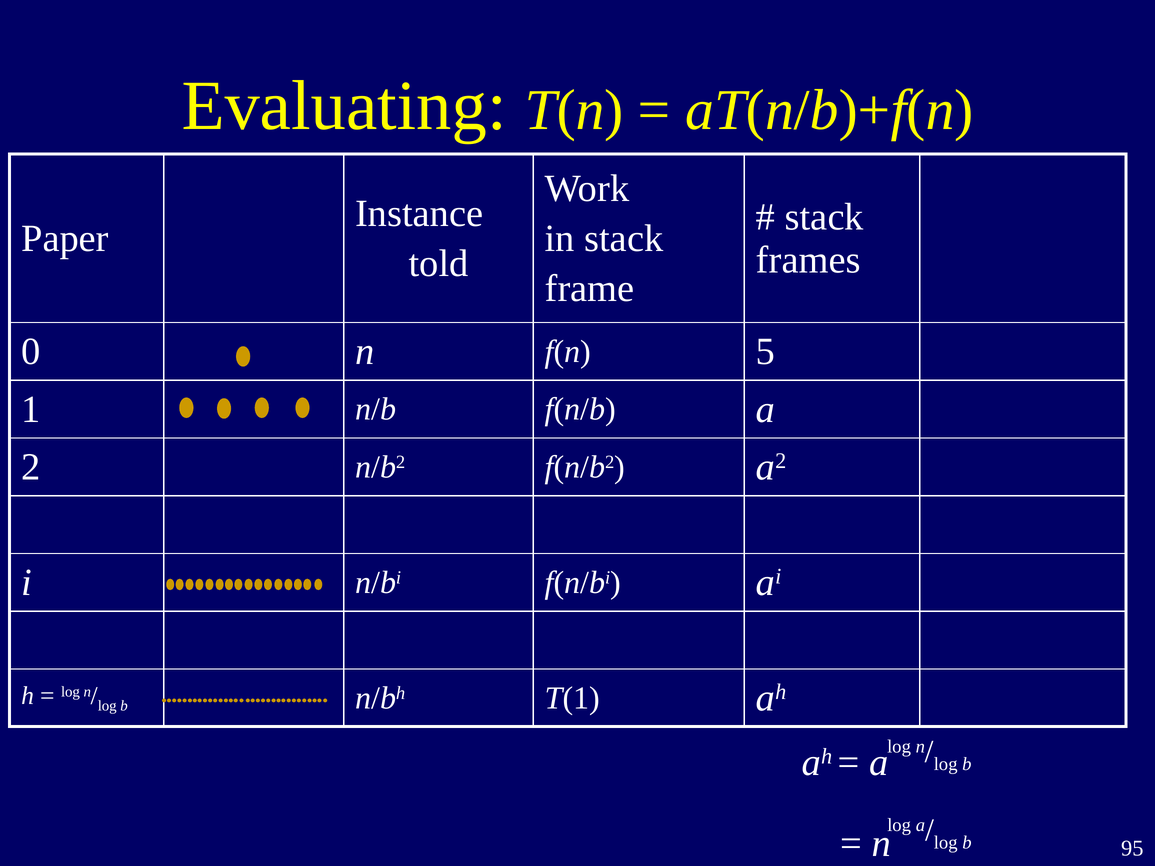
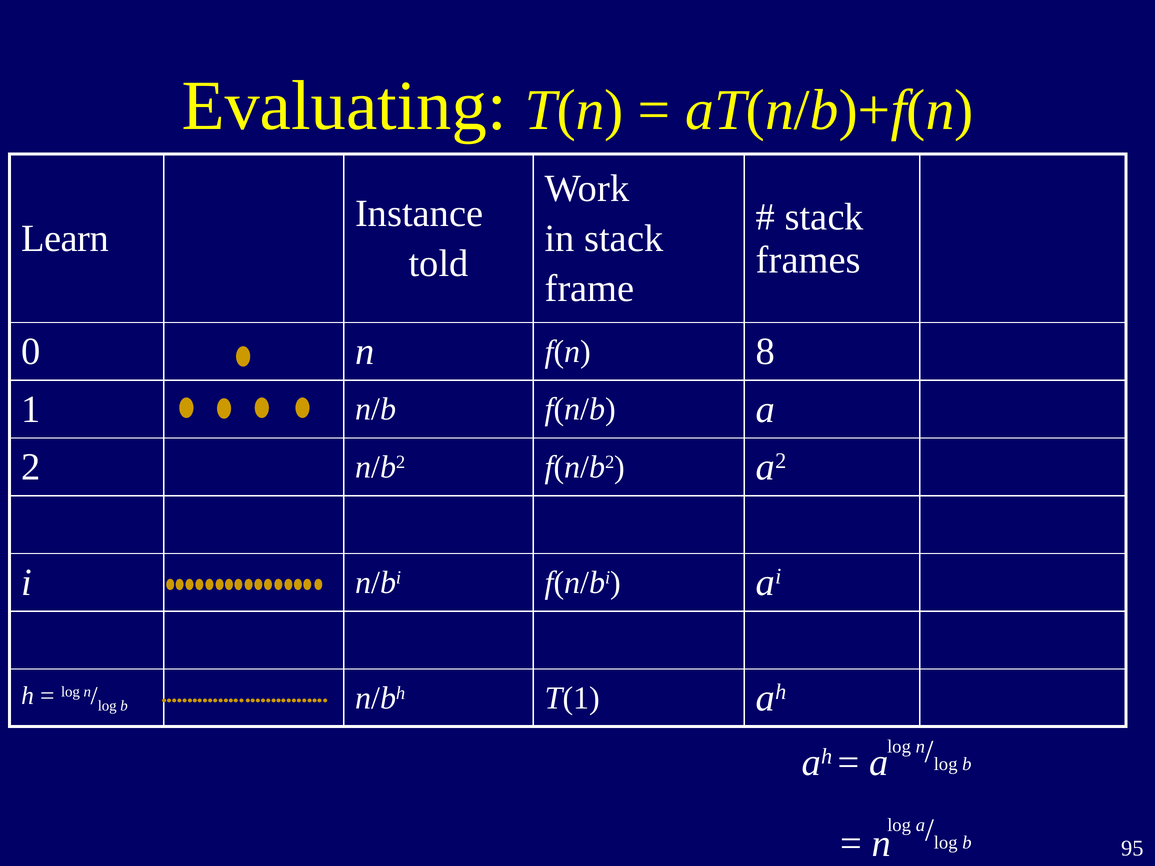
Paper: Paper -> Learn (65, 239)
5: 5 -> 8 (766, 352)
